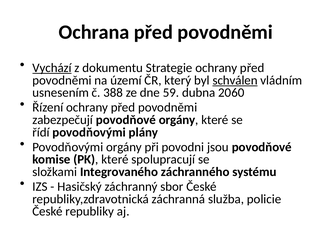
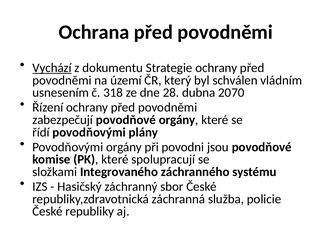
schválen underline: present -> none (235, 80)
388: 388 -> 318 (113, 93)
59: 59 -> 28 (171, 93)
2060: 2060 -> 2070 (231, 93)
